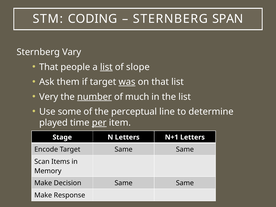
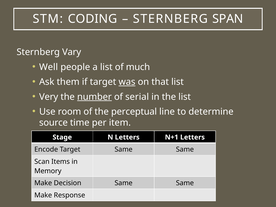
That: That -> Well (49, 67)
list underline: present -> none (106, 67)
slope: slope -> much (138, 67)
much: much -> serial (137, 97)
some: some -> room (69, 112)
played: played -> source (53, 123)
per underline: present -> none (99, 123)
